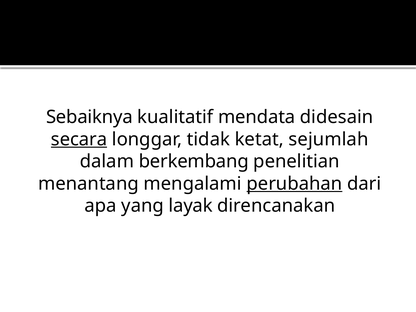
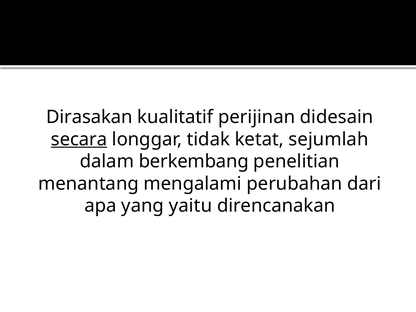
Sebaiknya: Sebaiknya -> Dirasakan (89, 117)
mendata: mendata -> perijinan (257, 117)
perubahan underline: present -> none (294, 184)
layak: layak -> yaitu (190, 206)
